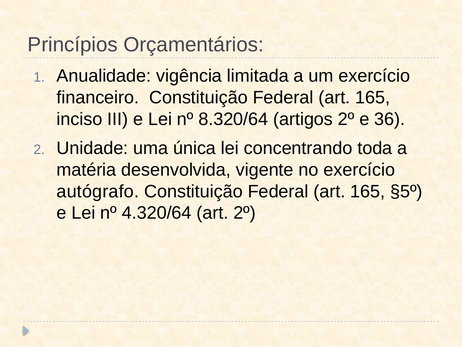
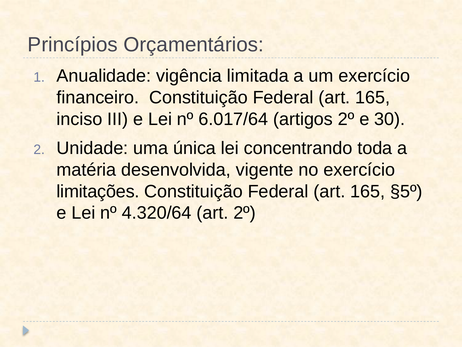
8.320/64: 8.320/64 -> 6.017/64 (233, 119)
36: 36 -> 30 (390, 119)
autógrafo: autógrafo -> limitações (98, 191)
